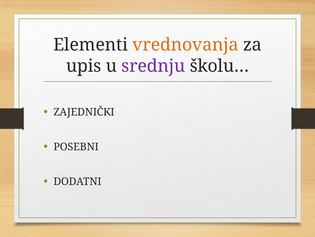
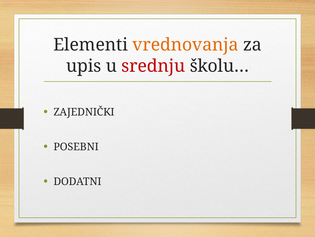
srednju colour: purple -> red (153, 66)
